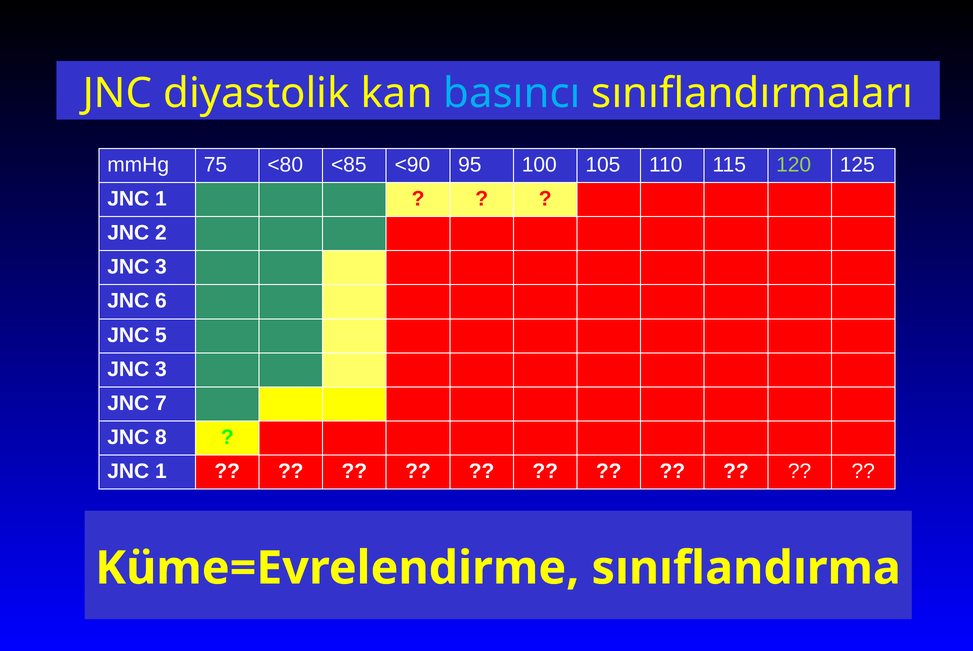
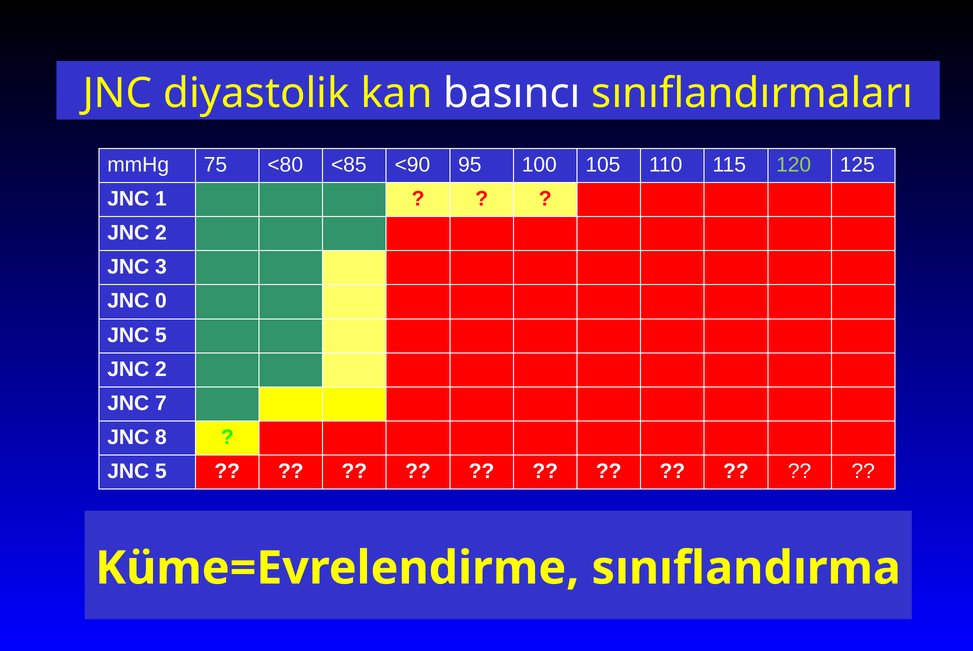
basıncı colour: light blue -> white (512, 93)
6: 6 -> 0 (161, 301)
3: 3 -> 2 (161, 369)
1: 1 -> 5 (161, 471)
